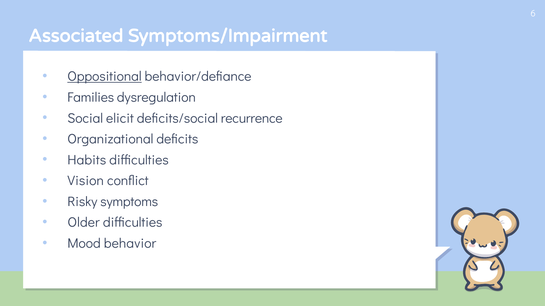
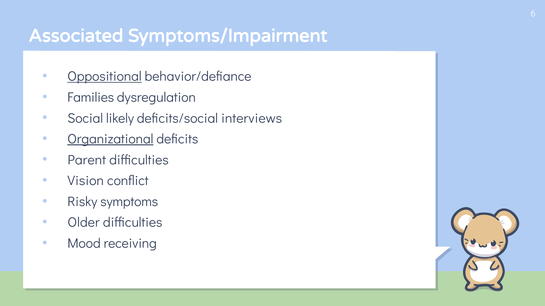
elicit: elicit -> likely (120, 118)
recurrence: recurrence -> interviews (252, 118)
Organizational underline: none -> present (110, 139)
Habits: Habits -> Parent (87, 160)
behavior: behavior -> receiving (130, 244)
